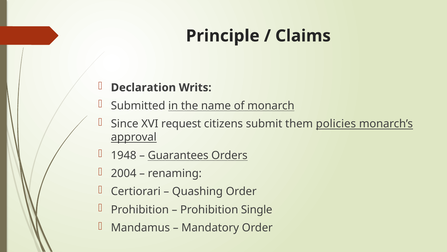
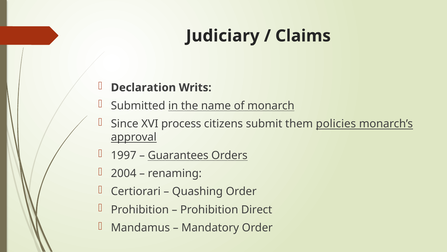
Principle: Principle -> Judiciary (223, 36)
request: request -> process (181, 124)
1948: 1948 -> 1997 (124, 155)
Single: Single -> Direct (257, 209)
